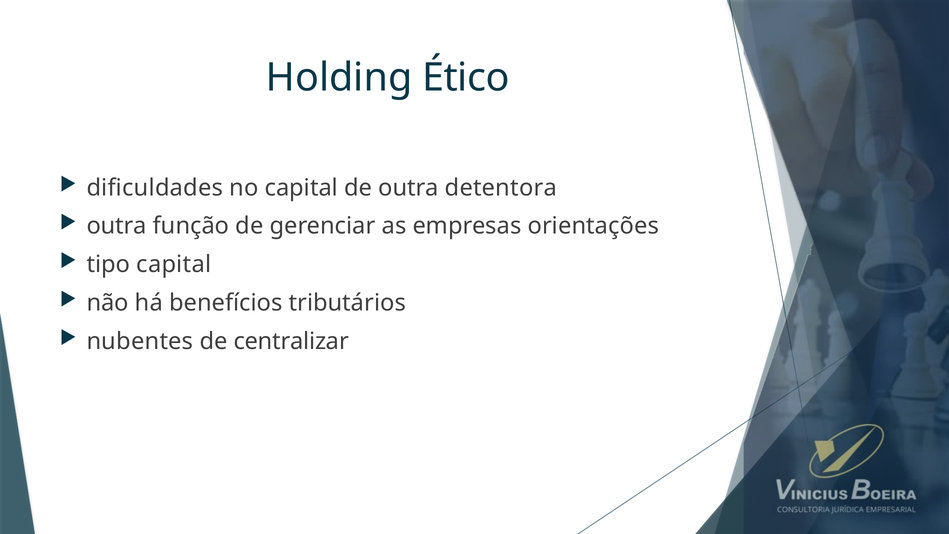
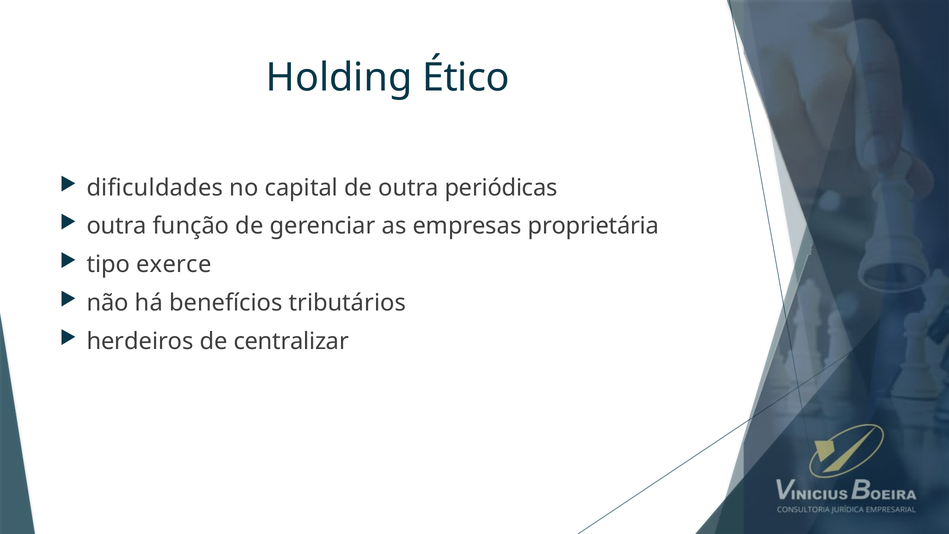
detentora: detentora -> periódicas (501, 188)
orientações: orientações -> proprietária (593, 226)
tipo capital: capital -> exerce (174, 264)
nubentes: nubentes -> herdeiros (140, 341)
